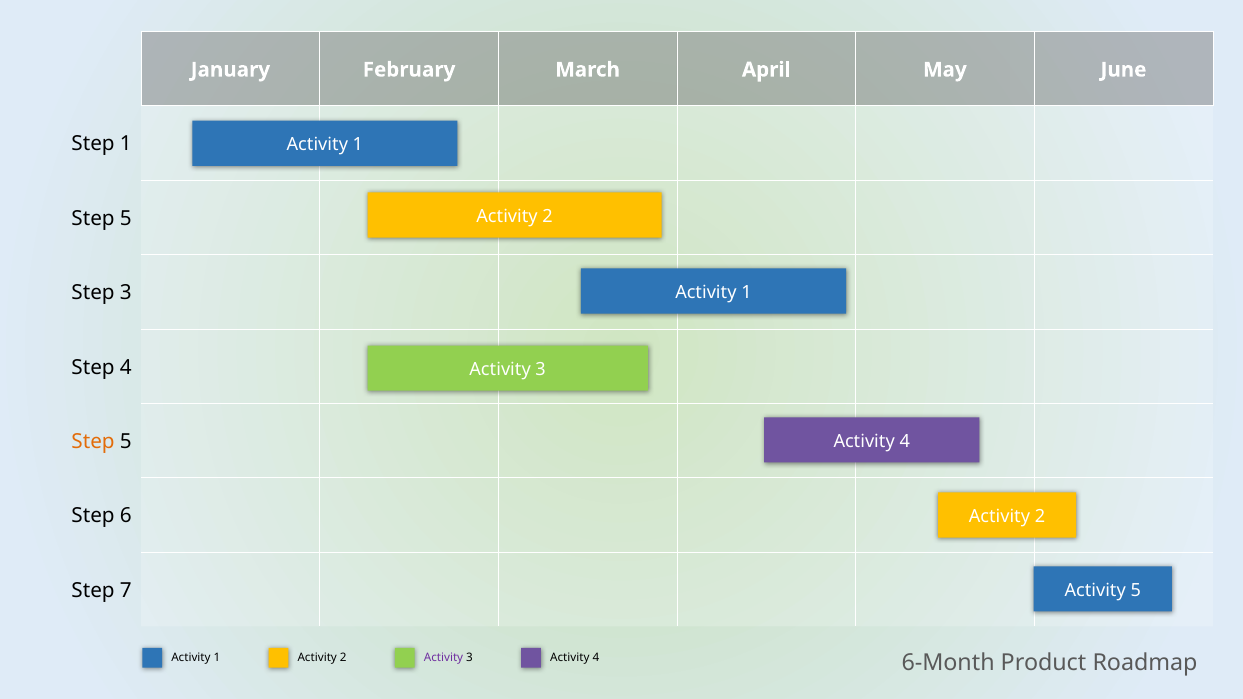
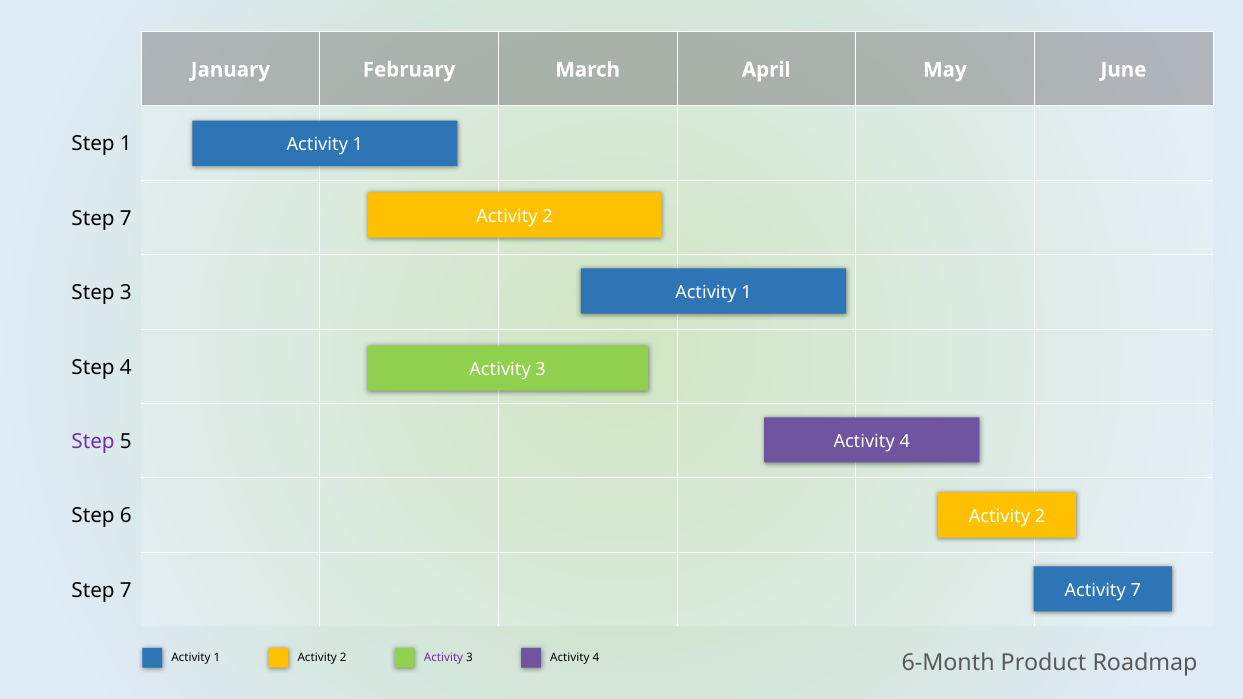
5: 5 -> 7 (126, 219)
Step colour: orange -> purple (93, 442)
Activity 5: 5 -> 7 (1136, 590)
